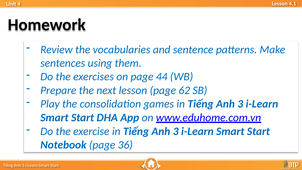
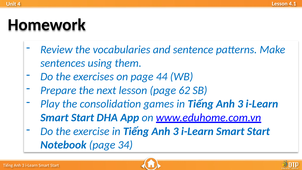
36: 36 -> 34 (125, 145)
